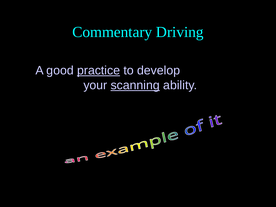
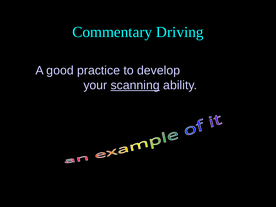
practice underline: present -> none (99, 71)
